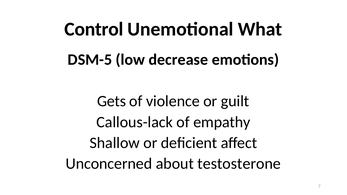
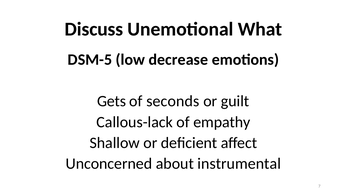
Control: Control -> Discuss (94, 29)
violence: violence -> seconds (173, 101)
testosterone: testosterone -> instrumental (239, 164)
